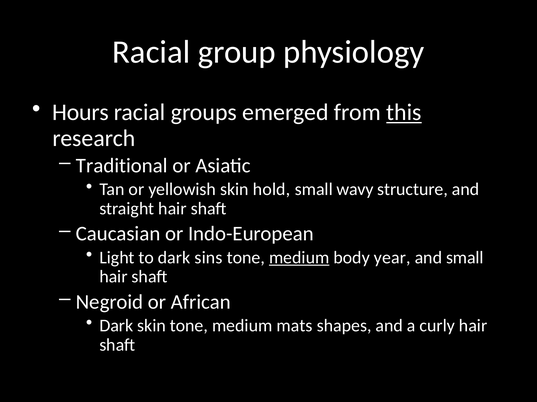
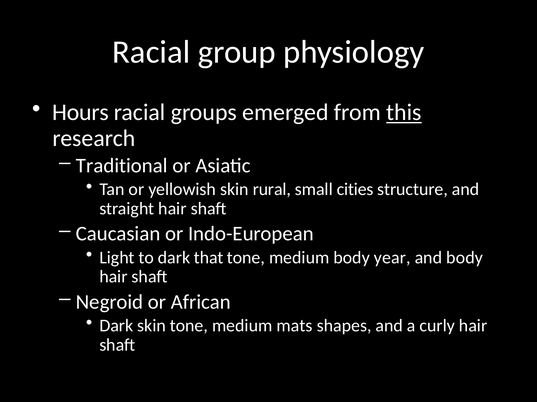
hold: hold -> rural (272, 190)
wavy: wavy -> cities (355, 190)
sins: sins -> that (209, 258)
medium underline: present -> none (299, 258)
and small: small -> body (465, 258)
